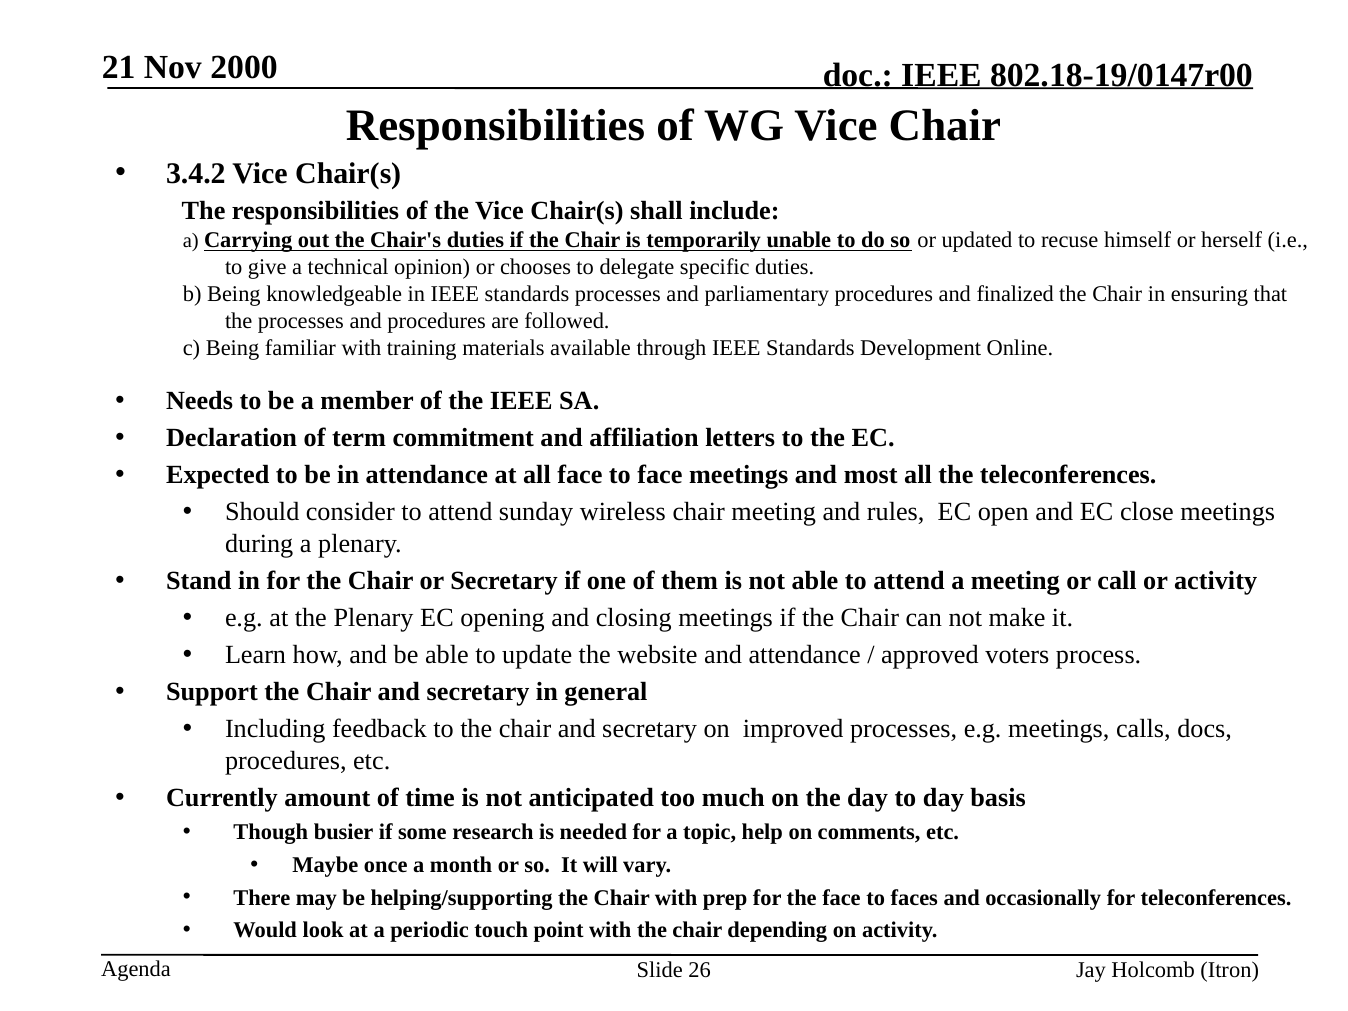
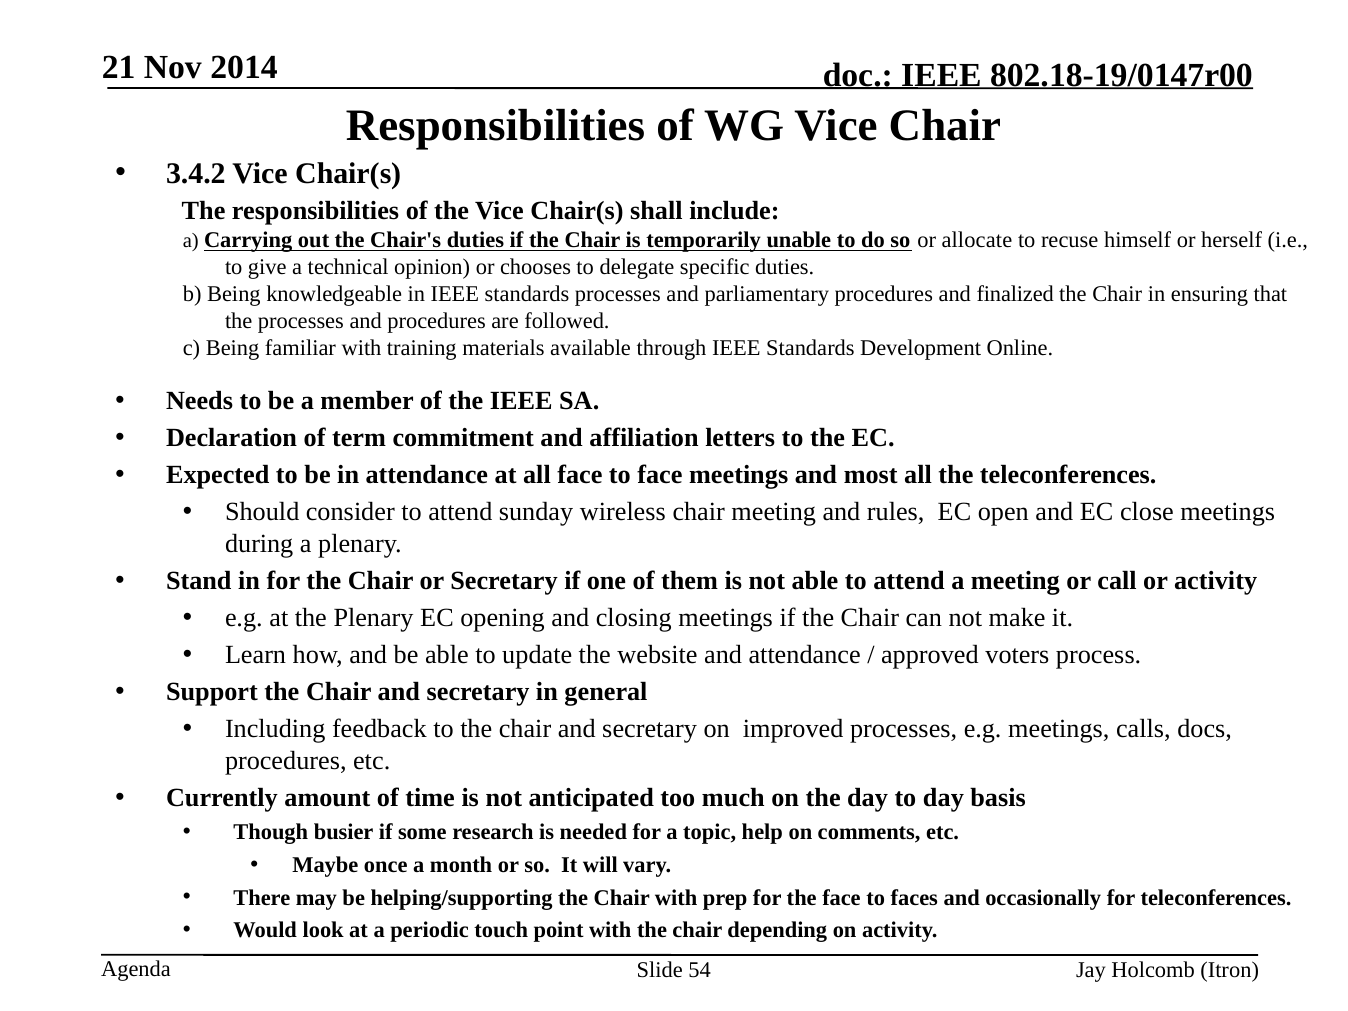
2000: 2000 -> 2014 (244, 68)
updated: updated -> allocate (977, 240)
26: 26 -> 54 (700, 970)
